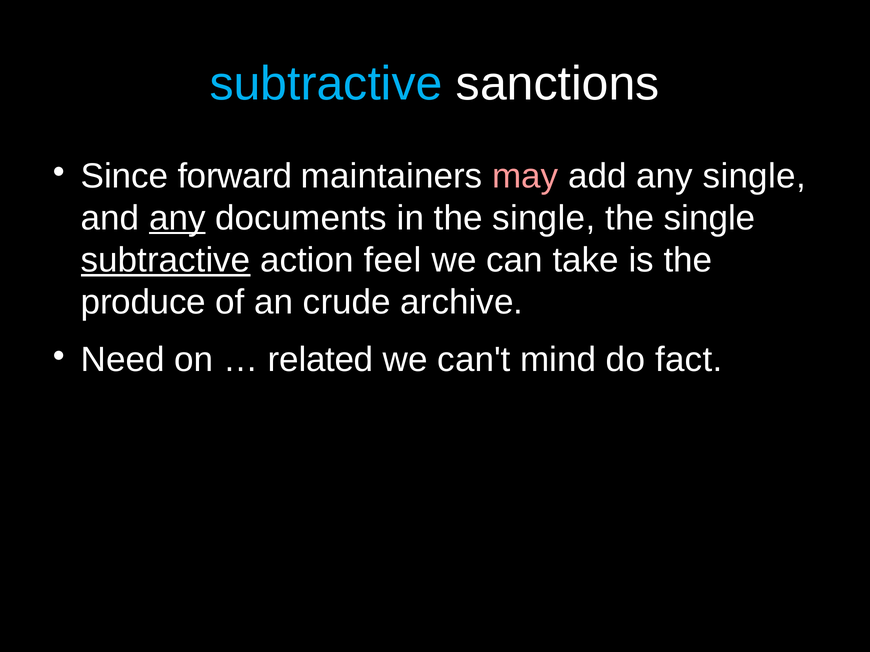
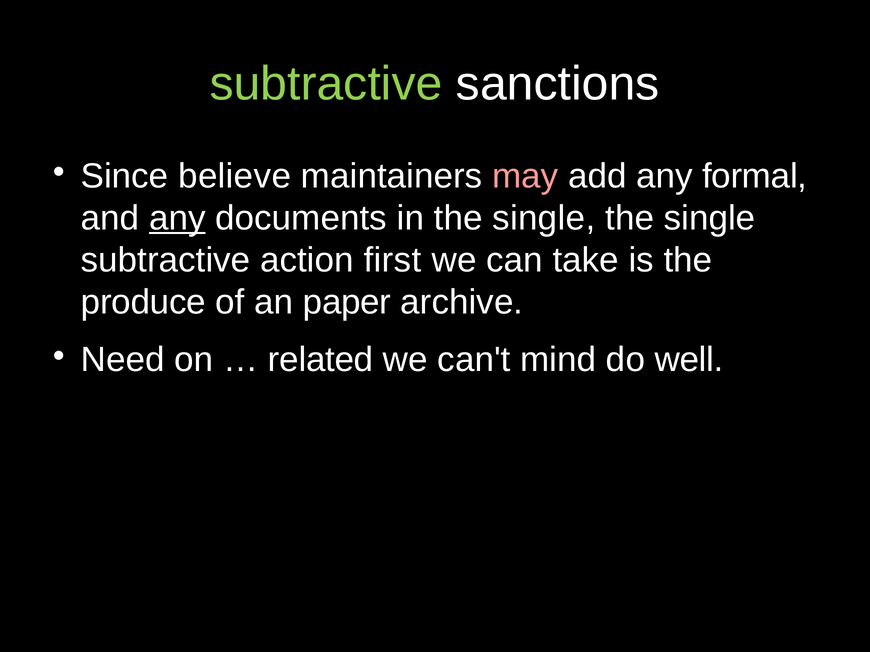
subtractive colour: light blue -> light green (326, 84)
forward: forward -> believe (235, 176)
any single: single -> formal (755, 176)
subtractive underline: present -> none (166, 260)
feel: feel -> first (393, 260)
crude: crude -> paper (347, 302)
fact: fact -> well (689, 360)
